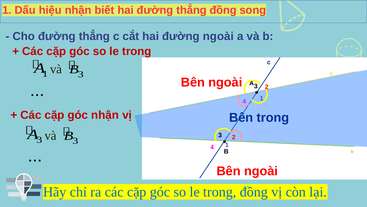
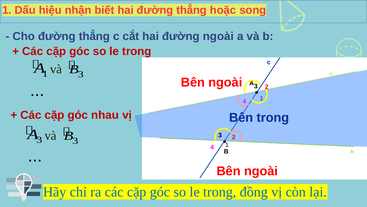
thẳng đồng: đồng -> hoặc (223, 10)
góc nhận: nhận -> nhau (105, 115)
